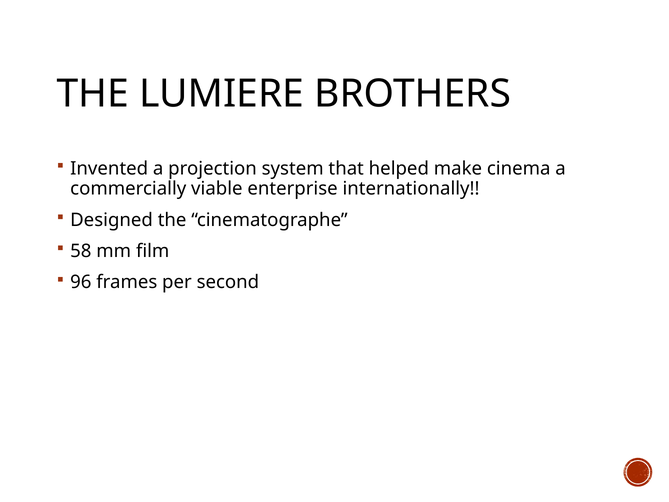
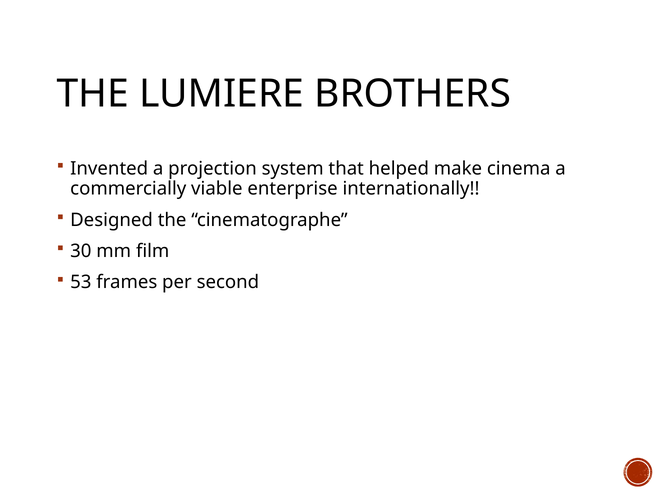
58: 58 -> 30 (81, 251)
96: 96 -> 53 (81, 282)
